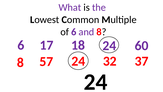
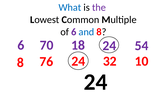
What colour: purple -> blue (70, 7)
and colour: purple -> blue (86, 32)
17: 17 -> 70 (47, 45)
60: 60 -> 54 (142, 45)
57: 57 -> 76 (46, 61)
37: 37 -> 10 (142, 61)
